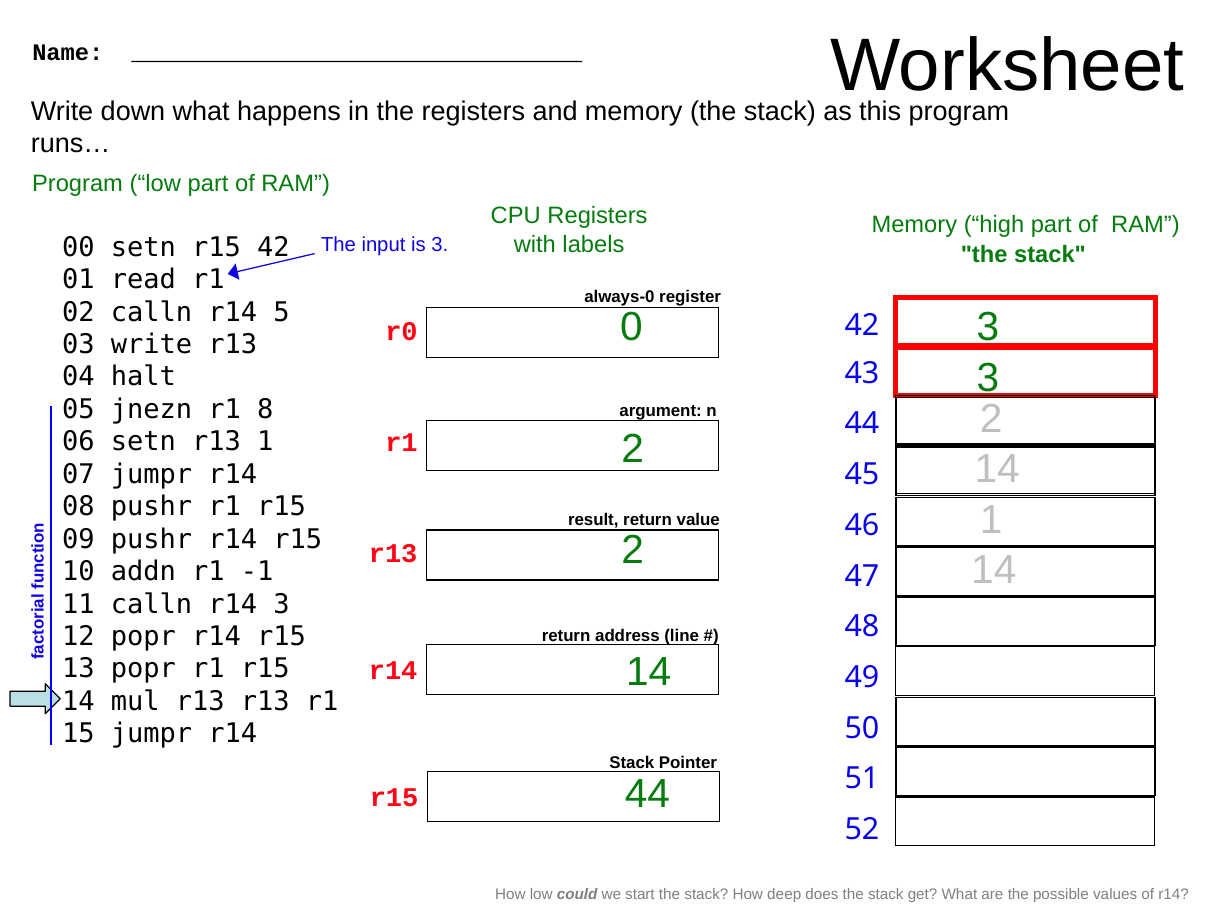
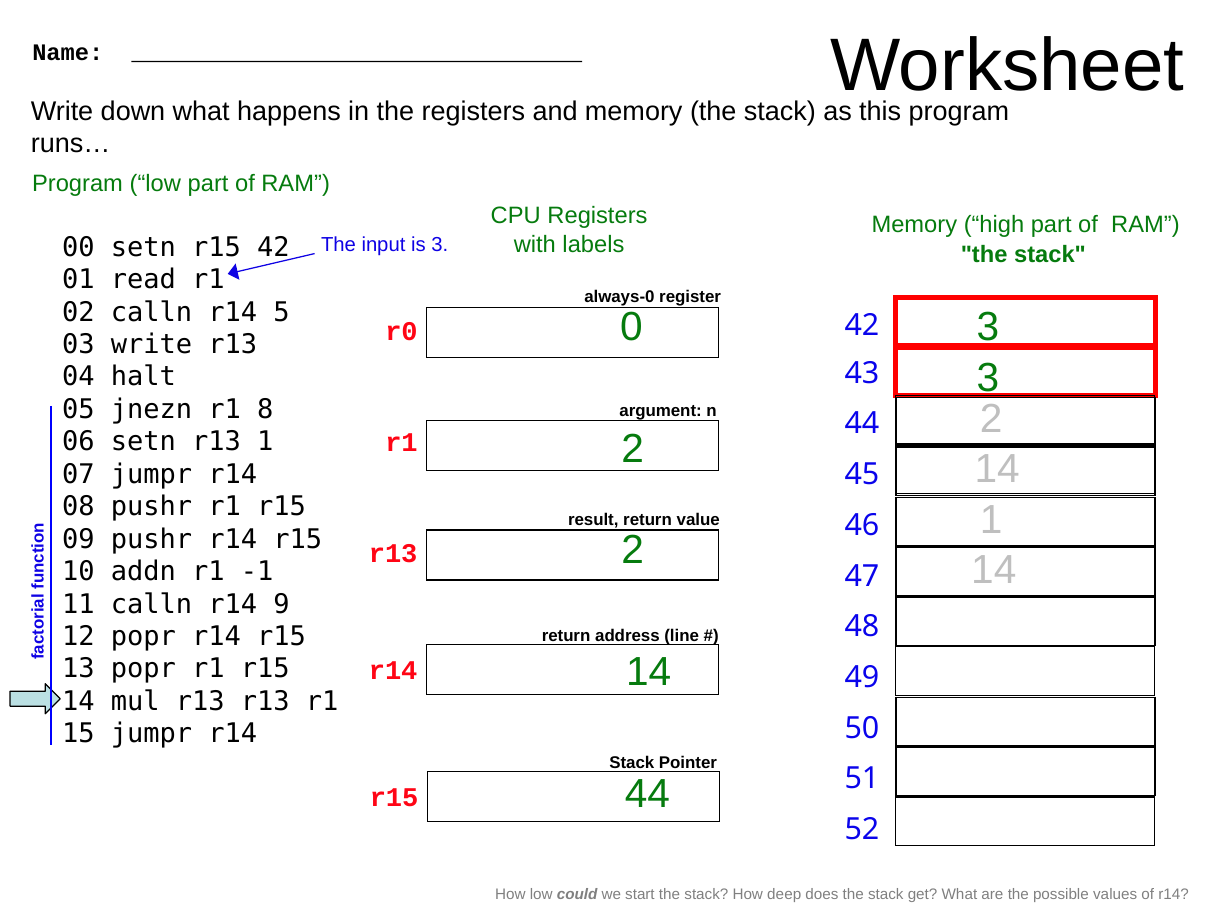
r14 3: 3 -> 9 (281, 604)
